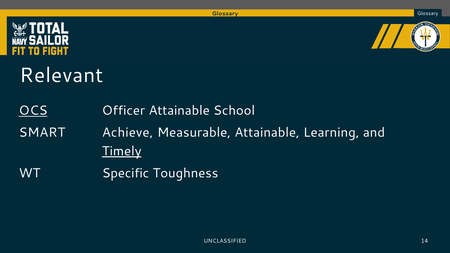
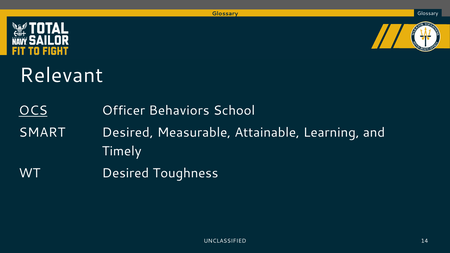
Officer Attainable: Attainable -> Behaviors (179, 111)
SMART Achieve: Achieve -> Desired (128, 133)
Timely underline: present -> none (122, 151)
WT Specific: Specific -> Desired (125, 173)
